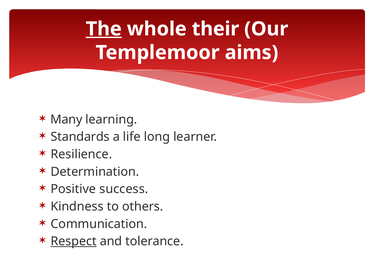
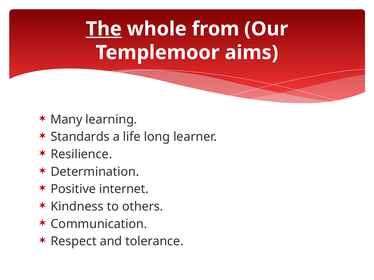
their: their -> from (216, 29)
success: success -> internet (124, 189)
Respect underline: present -> none (74, 242)
